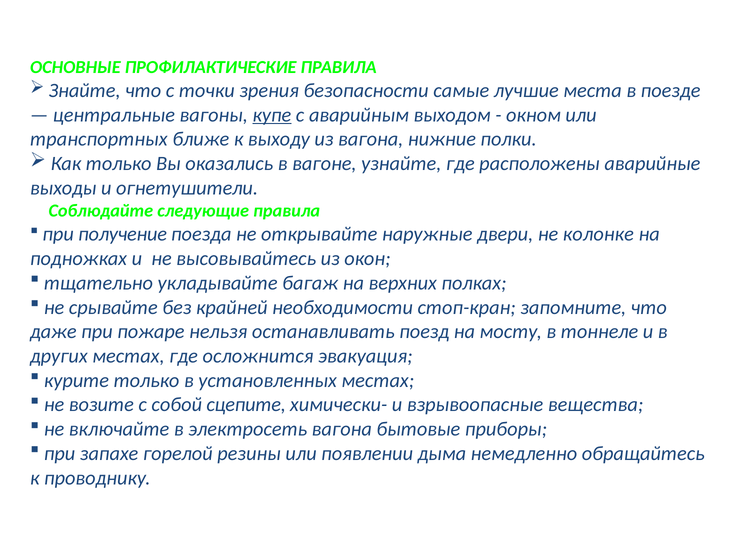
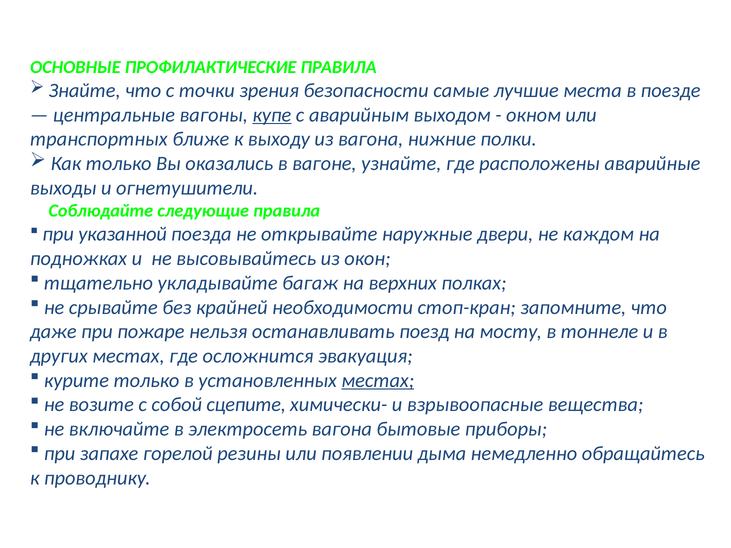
получение: получение -> указанной (123, 234)
колонке: колонке -> каждом (598, 234)
местах underline: none -> present (378, 381)
